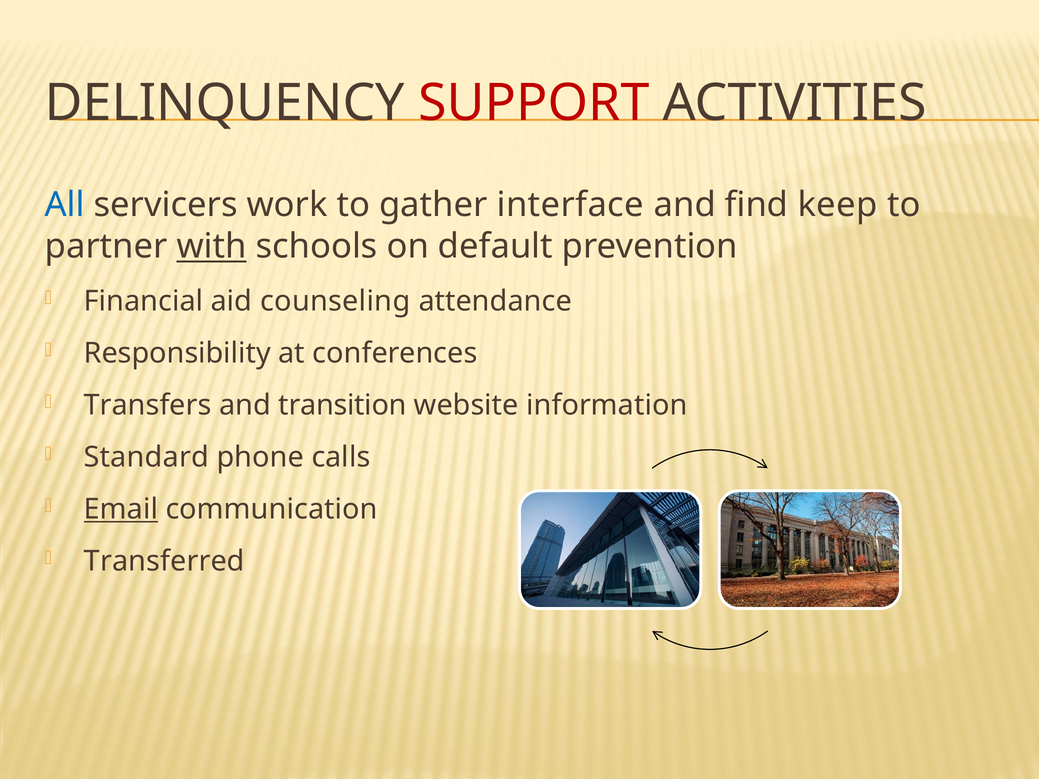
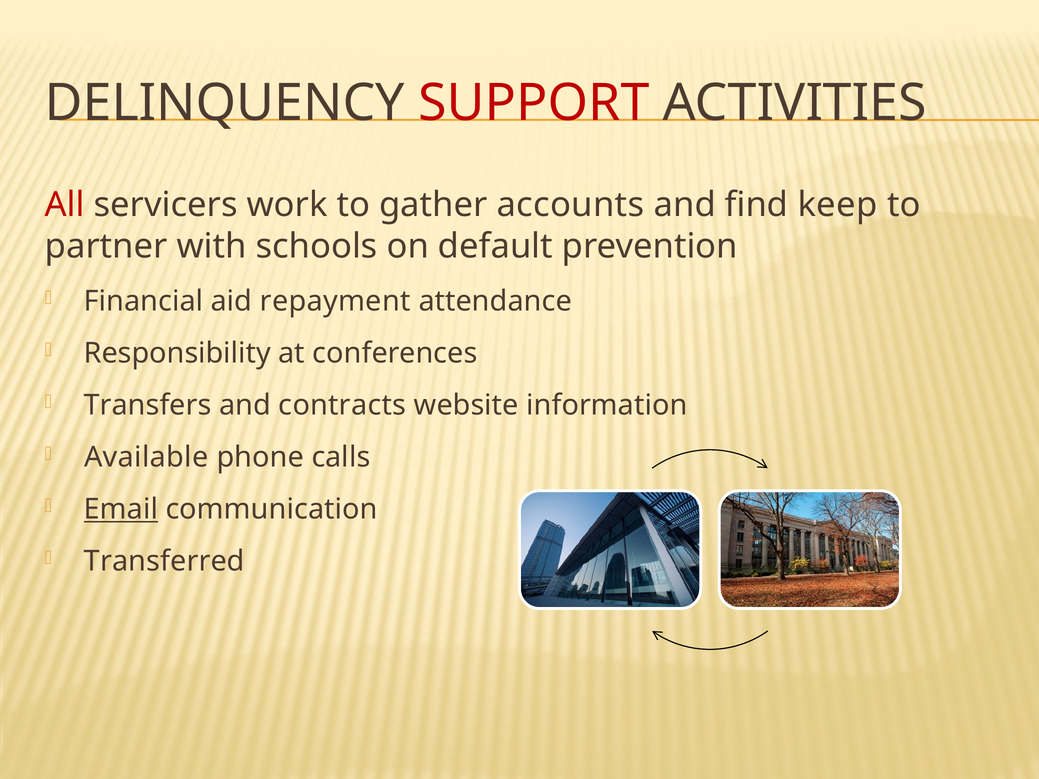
All colour: blue -> red (65, 205)
interface: interface -> accounts (570, 205)
with underline: present -> none (212, 246)
counseling: counseling -> repayment (335, 302)
transition: transition -> contracts (342, 405)
Standard: Standard -> Available (146, 457)
